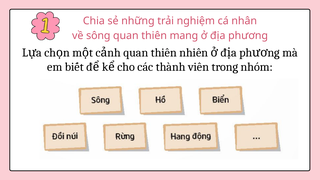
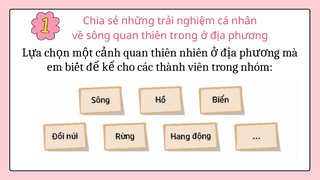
thiên mang: mang -> trong (184, 36)
